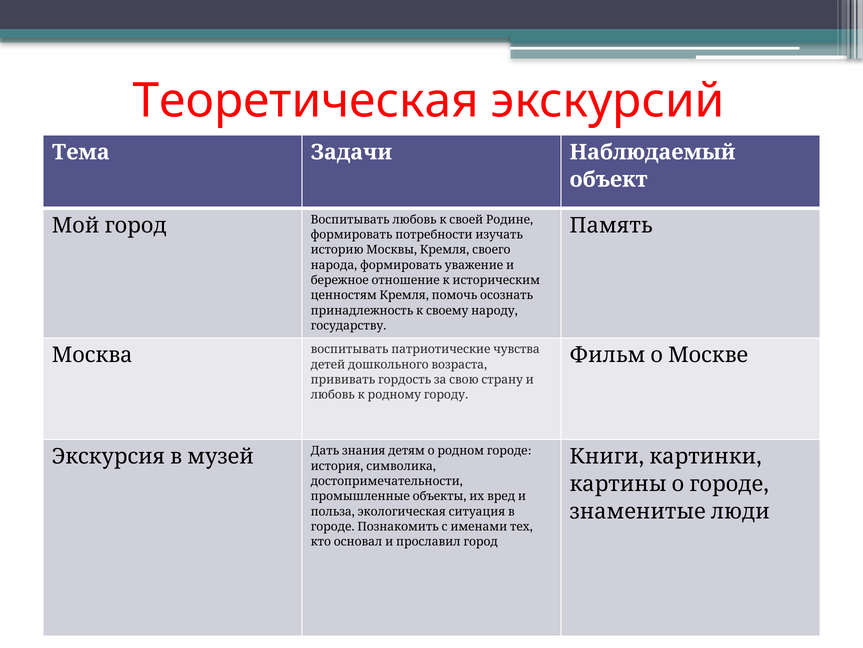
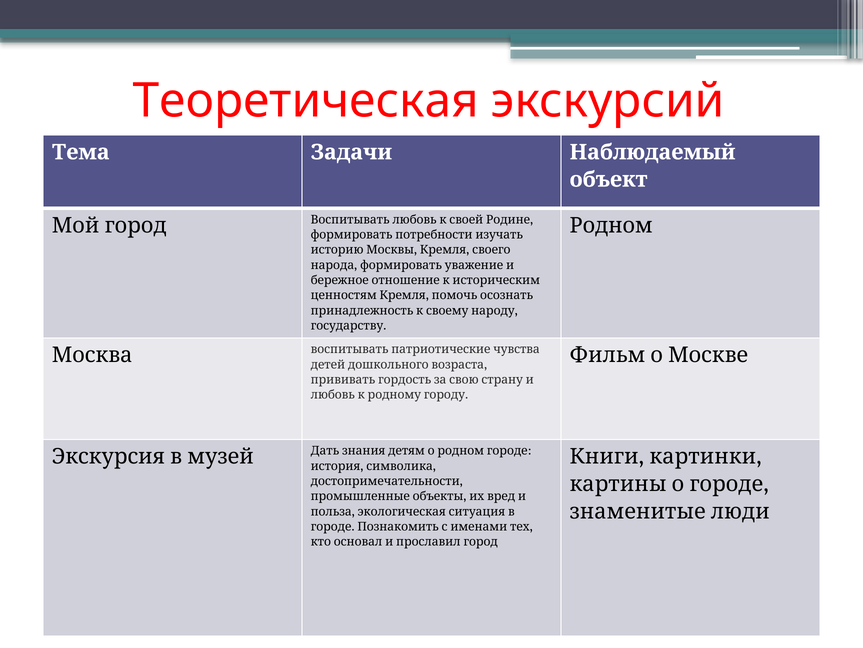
Память: Память -> Родном (611, 225)
